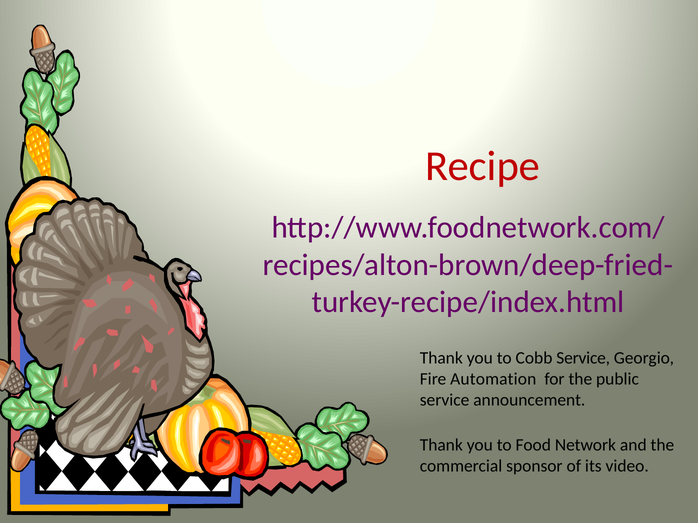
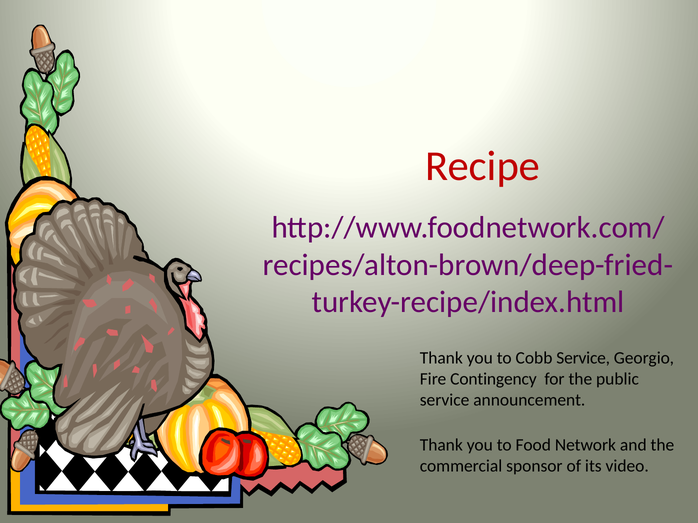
Automation: Automation -> Contingency (493, 379)
